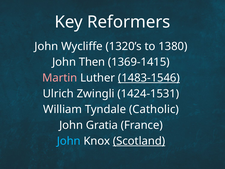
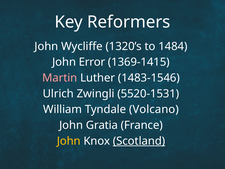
1380: 1380 -> 1484 (173, 46)
Then: Then -> Error (92, 62)
1483-1546 underline: present -> none (149, 78)
1424-1531: 1424-1531 -> 5520-1531 (148, 94)
Catholic: Catholic -> Volcano (154, 109)
John colour: light blue -> yellow (69, 141)
